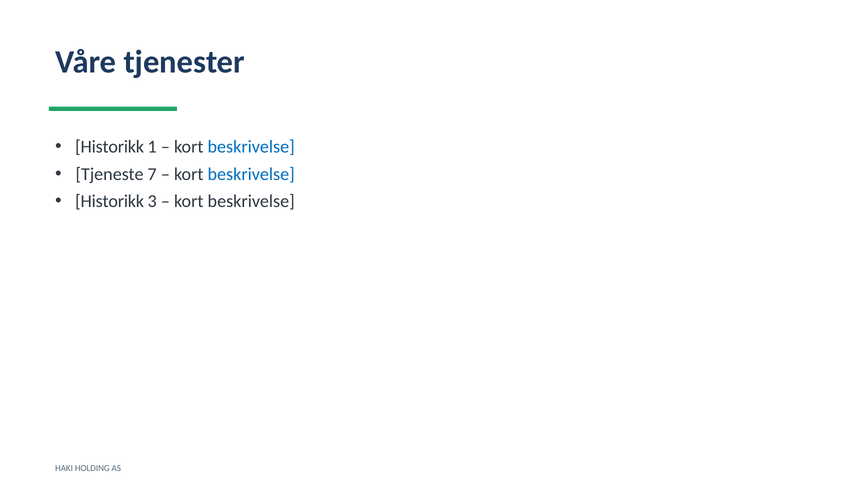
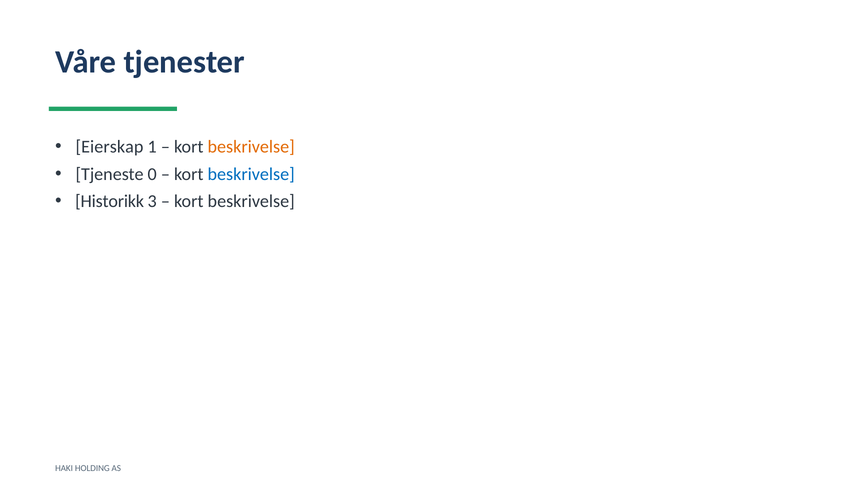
Historikk: Historikk -> Eierskap (110, 147)
beskrivelse colour: blue -> orange (251, 147)
7: 7 -> 0 (152, 174)
